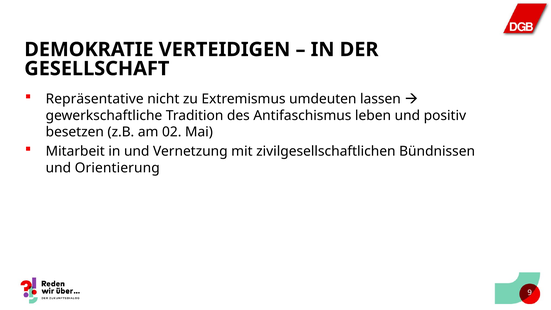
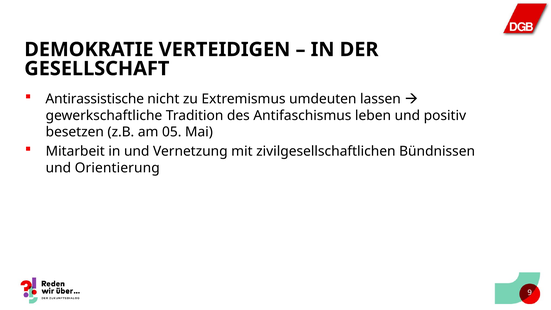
Repräsentative: Repräsentative -> Antirassistische (95, 99)
02: 02 -> 05 (172, 132)
